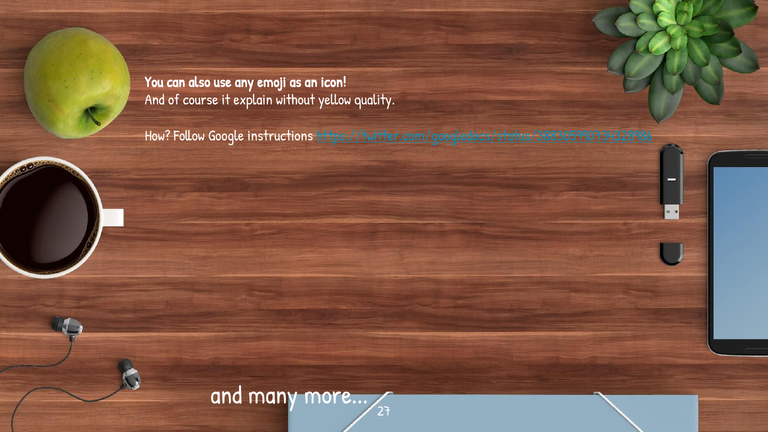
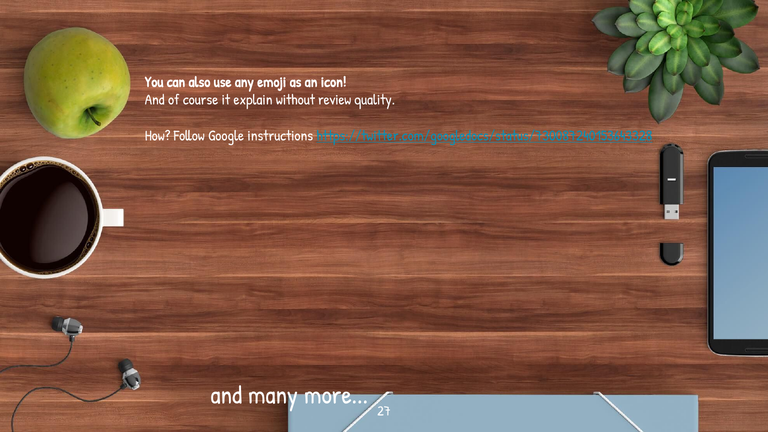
yellow: yellow -> review (335, 100)
https://twitter.com/googledocs/status/388305990734328986: https://twitter.com/googledocs/status/388305990734328986 -> https://twitter.com/googledocs/status/730087240153643328 (484, 136)
